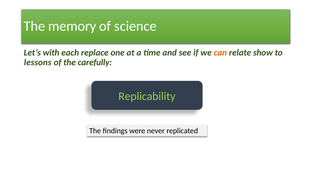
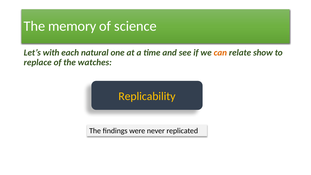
replace: replace -> natural (95, 53)
lessons: lessons -> replace (38, 62)
carefully: carefully -> watches (95, 62)
Replicability colour: light green -> yellow (147, 96)
